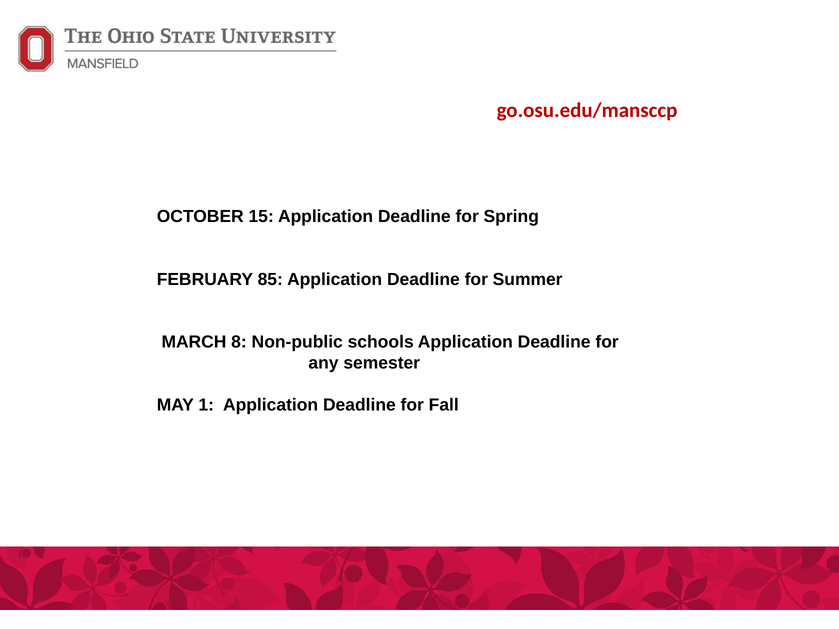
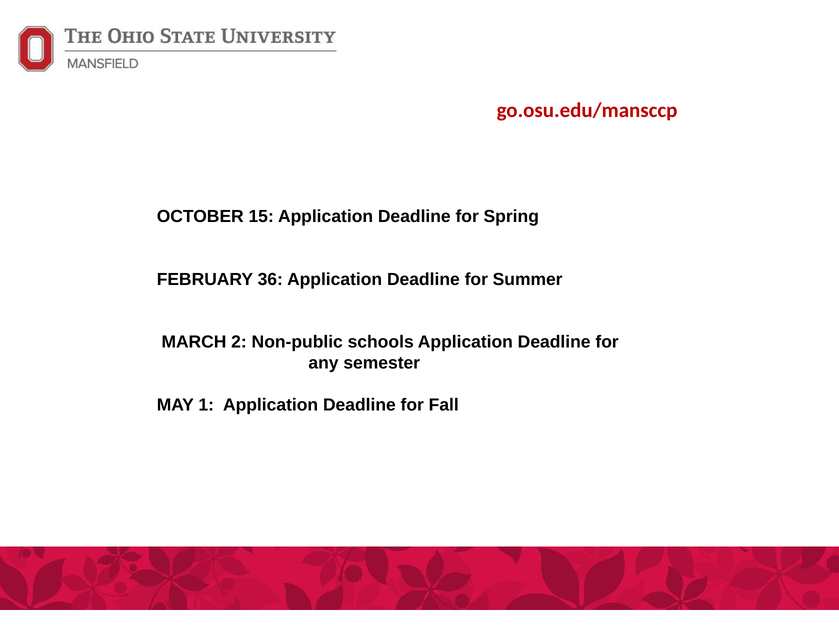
85: 85 -> 36 (270, 279)
8: 8 -> 2 (239, 342)
